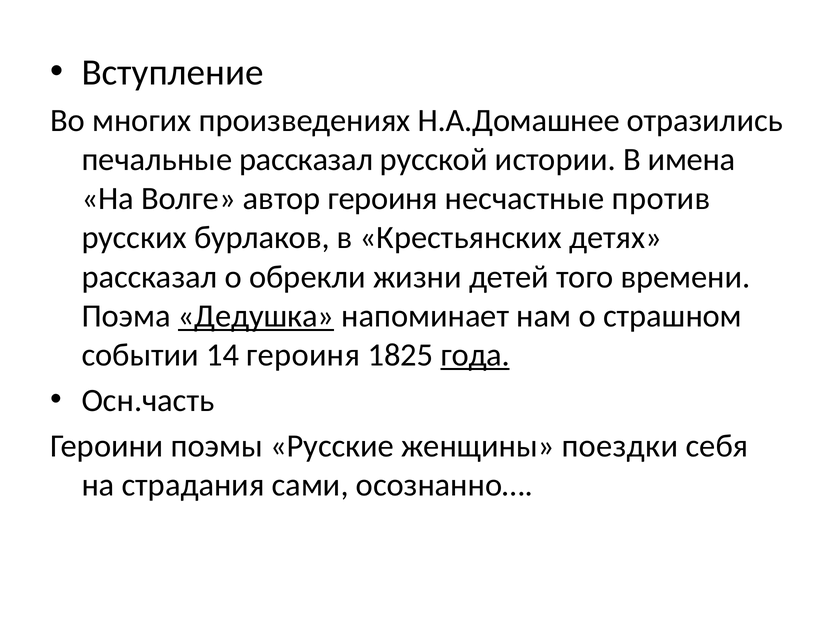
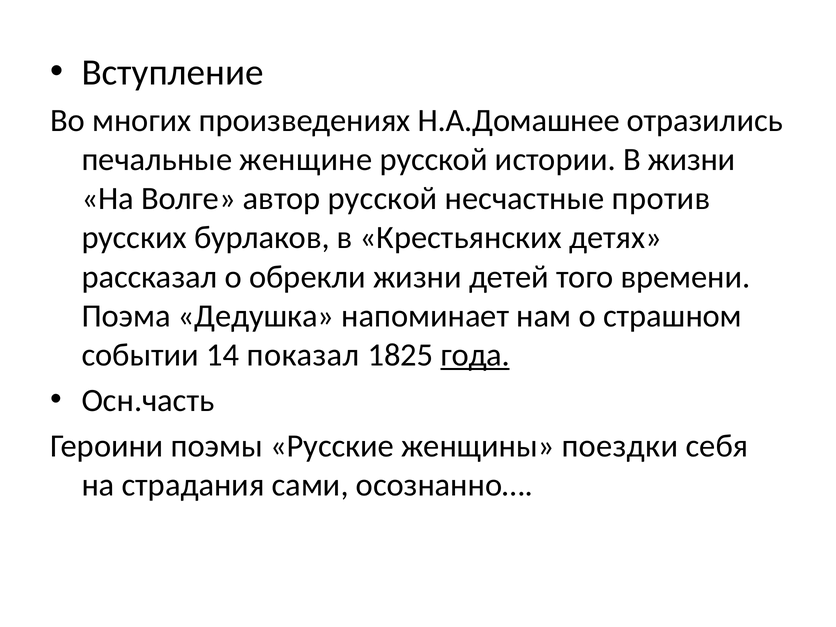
печальные рассказал: рассказал -> женщине (306, 160)
В имена: имена -> жизни (692, 160)
автор героиня: героиня -> русской (383, 199)
Дедушка underline: present -> none (256, 316)
14 героиня: героиня -> показал (303, 355)
